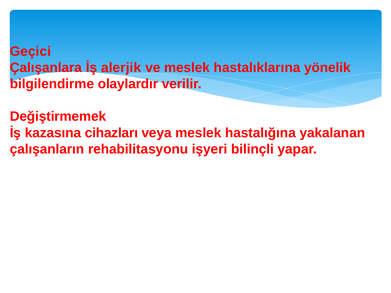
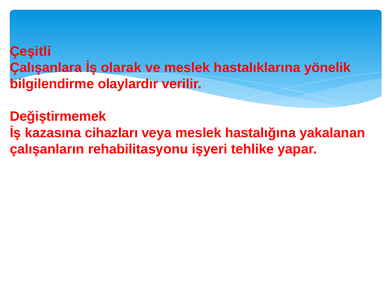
Geçici: Geçici -> Çeşitli (30, 51)
alerjik: alerjik -> olarak (121, 68)
bilinçli: bilinçli -> tehlike (252, 149)
